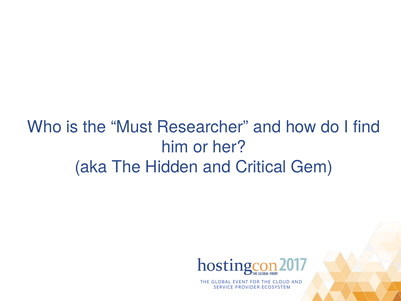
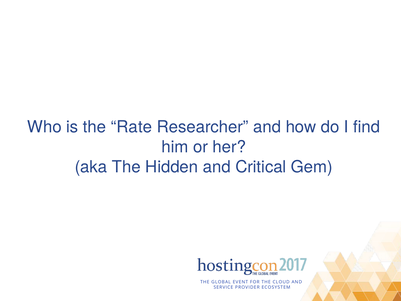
Must: Must -> Rate (131, 127)
